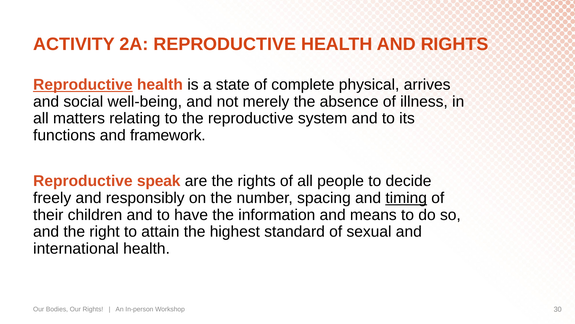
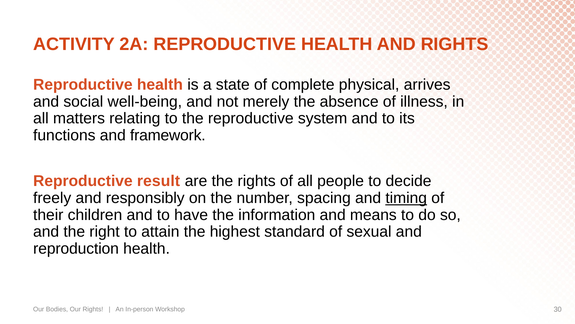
Reproductive underline: present -> none (83, 85)
speak: speak -> result (159, 181)
international: international -> reproduction (76, 248)
